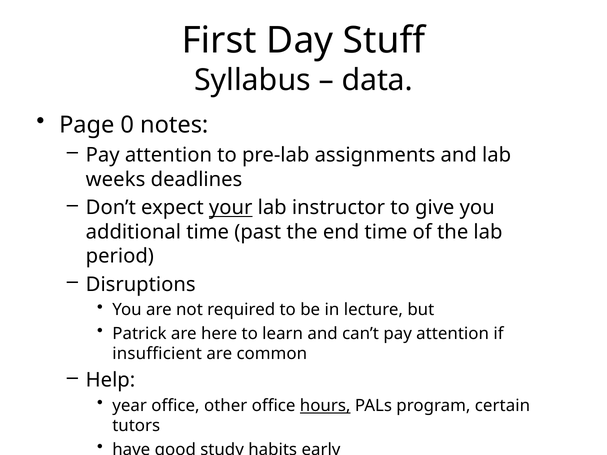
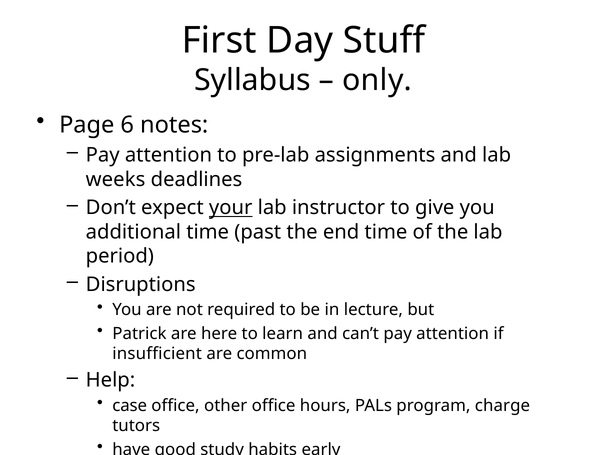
data: data -> only (377, 81)
0: 0 -> 6 (127, 125)
year: year -> case (130, 406)
hours underline: present -> none (325, 406)
certain: certain -> charge (502, 406)
